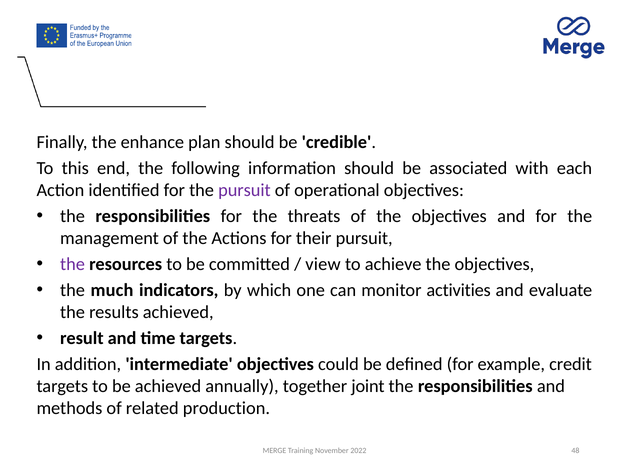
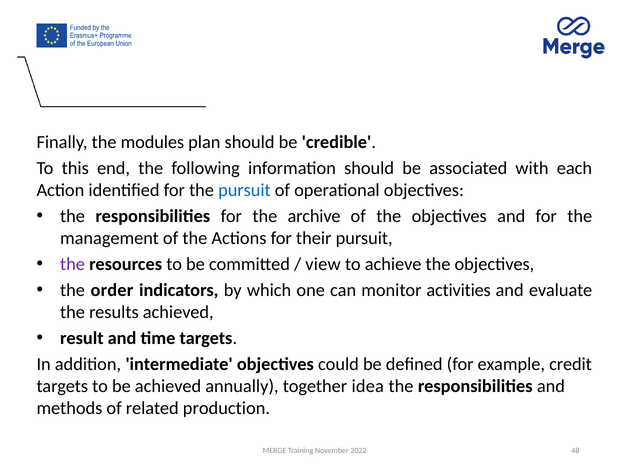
enhance: enhance -> modules (152, 142)
pursuit colour: purple -> blue (244, 190)
threats: threats -> archive (314, 216)
much: much -> order (112, 290)
joint: joint -> idea (368, 386)
